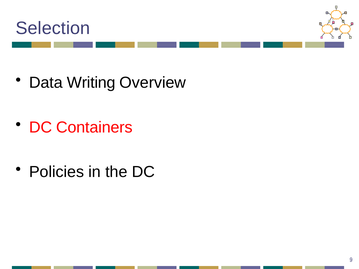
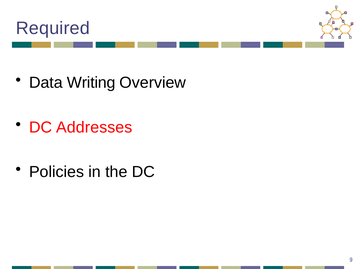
Selection: Selection -> Required (53, 28)
Containers: Containers -> Addresses (94, 127)
